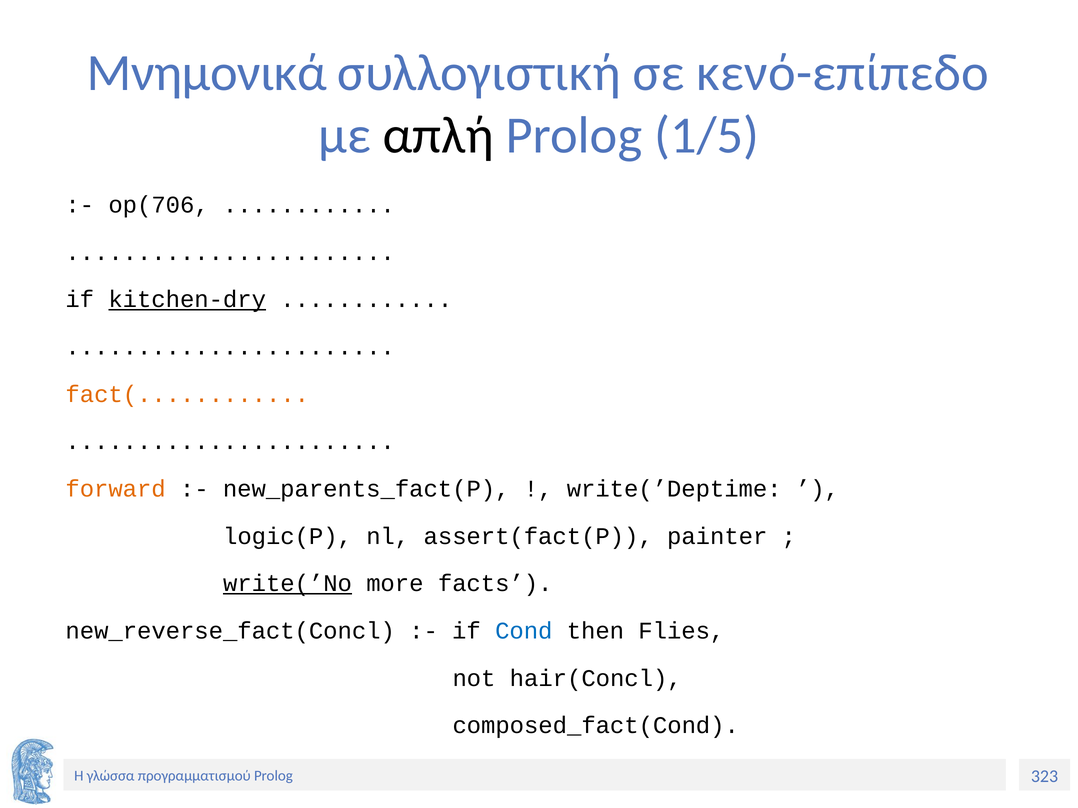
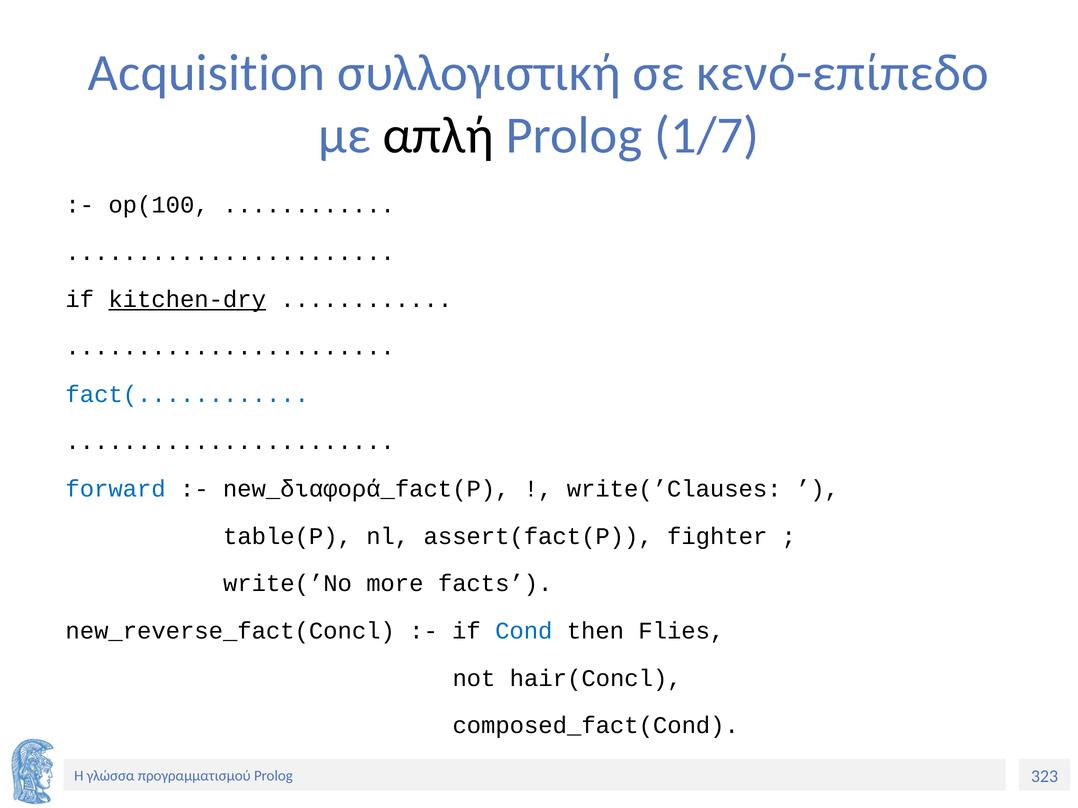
Μνημονικά: Μνημονικά -> Acquisition (207, 73)
1/5: 1/5 -> 1/7 (707, 136)
op(706: op(706 -> op(100 (159, 205)
fact( colour: orange -> blue (187, 394)
forward colour: orange -> blue (116, 489)
new_parents_fact(P: new_parents_fact(P -> new_διαφορά_fact(P (366, 489)
write(’Deptime: write(’Deptime -> write(’Clauses (674, 489)
logic(P: logic(P -> table(P (288, 536)
painter: painter -> fighter (717, 536)
write(’No underline: present -> none (288, 584)
